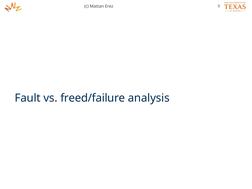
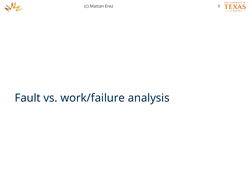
freed/failure: freed/failure -> work/failure (93, 98)
